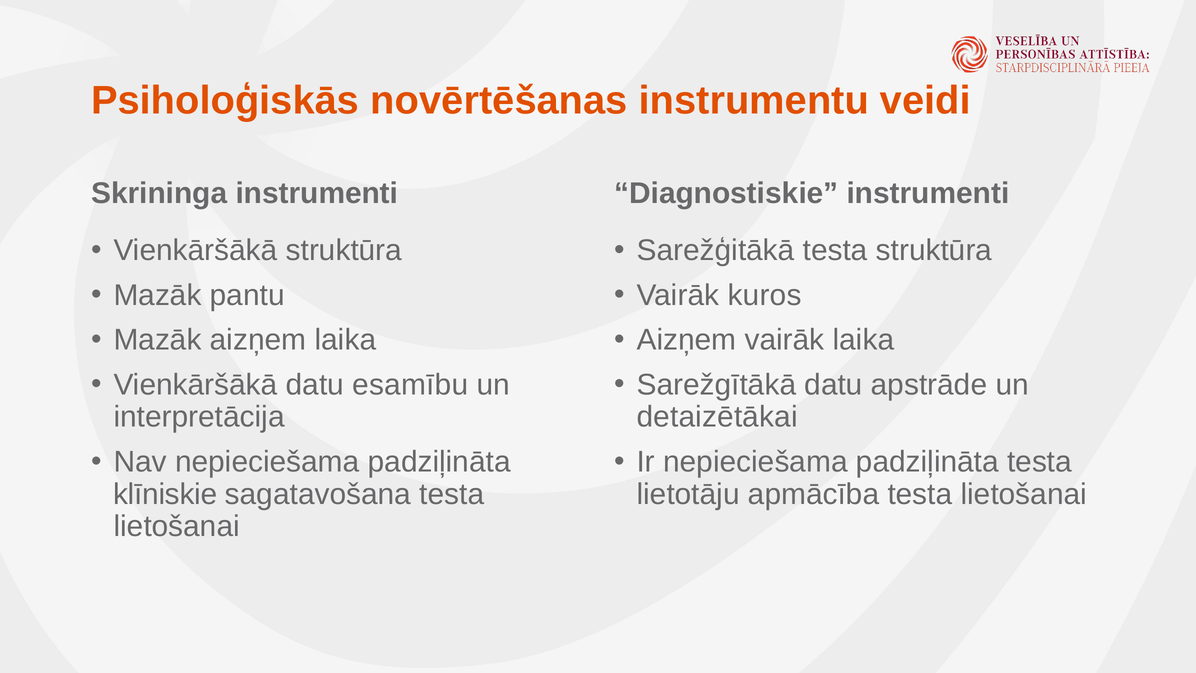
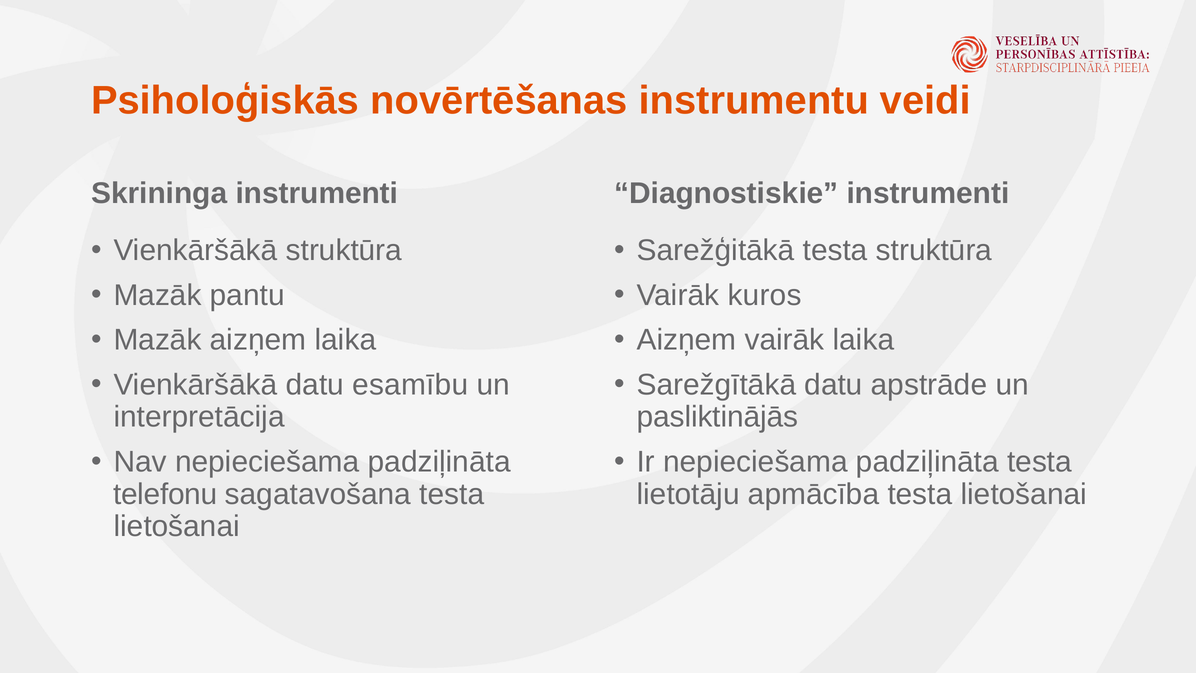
detaizētākai: detaizētākai -> pasliktinājās (717, 417)
klīniskie: klīniskie -> telefonu (165, 494)
